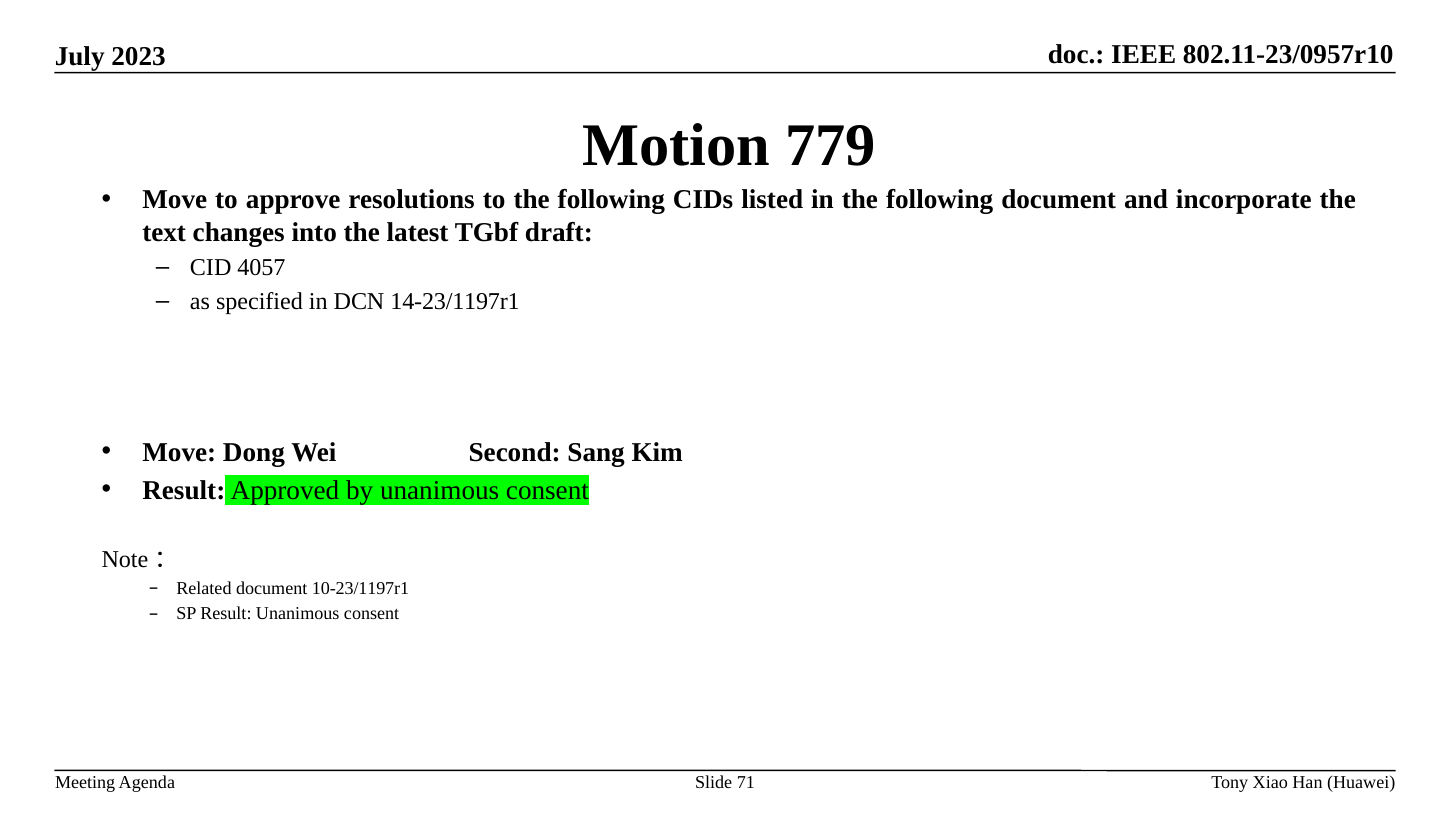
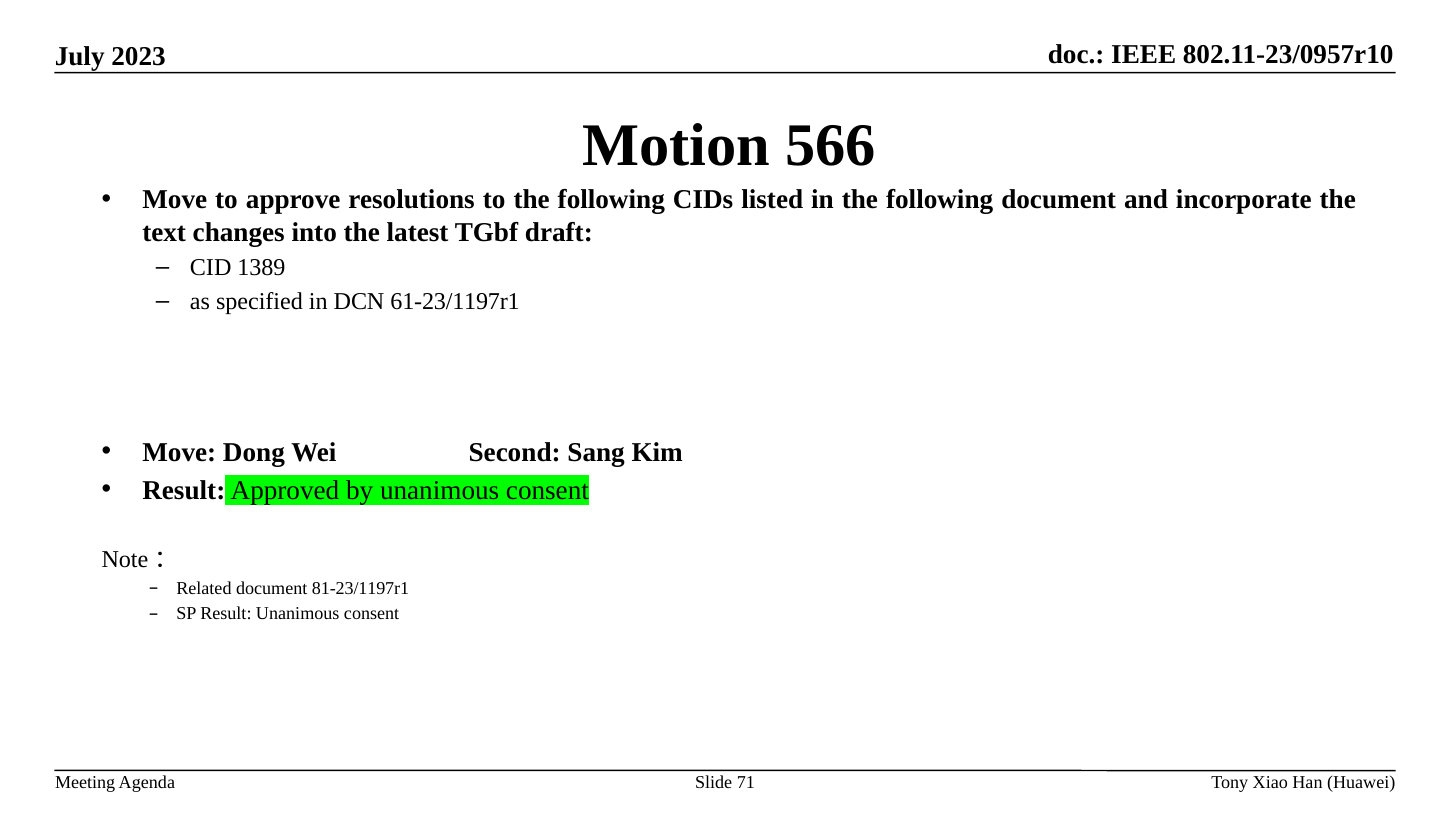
779: 779 -> 566 (831, 146)
4057: 4057 -> 1389 (261, 268)
14-23/1197r1: 14-23/1197r1 -> 61-23/1197r1 (455, 301)
10-23/1197r1: 10-23/1197r1 -> 81-23/1197r1 (361, 588)
